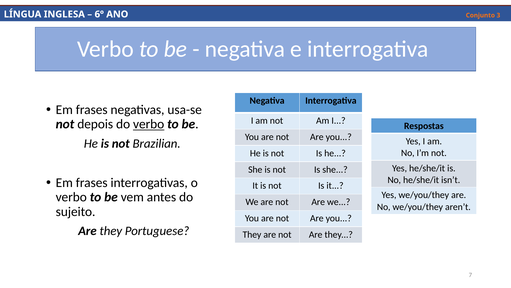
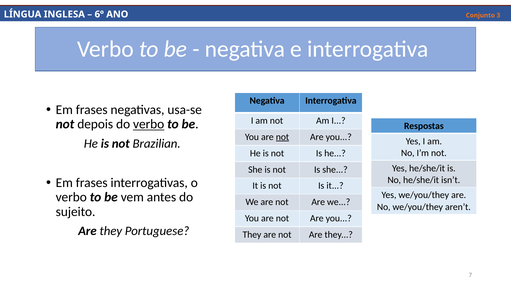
not underline: none -> present (282, 137)
